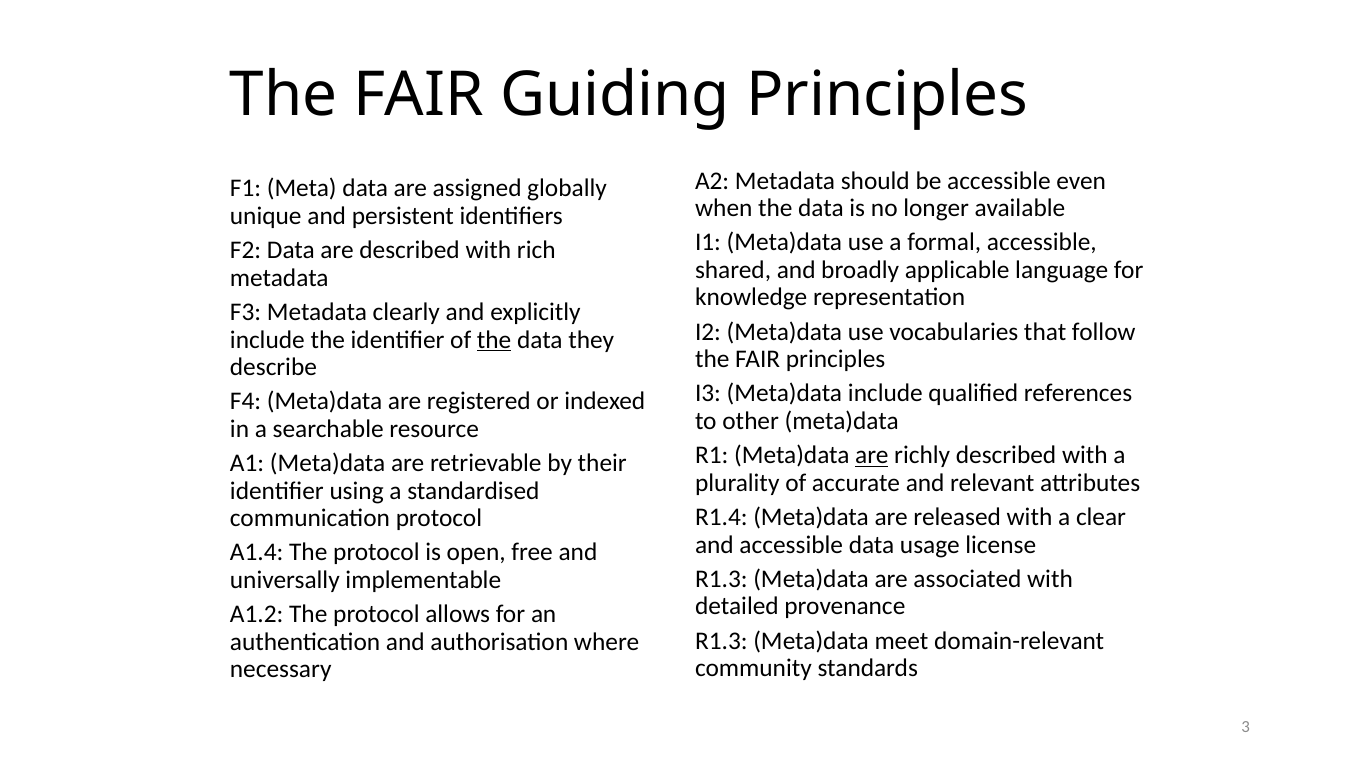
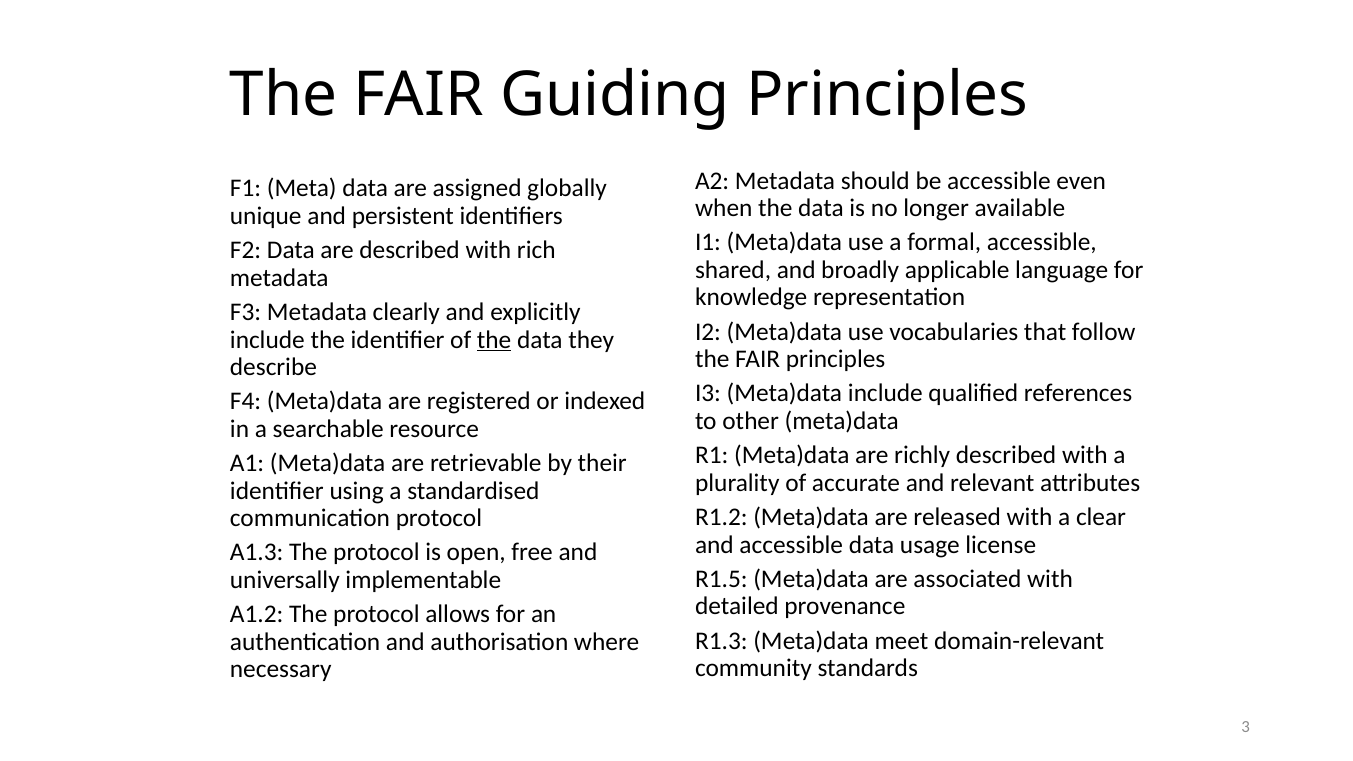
are underline: present -> none (872, 455)
R1.4: R1.4 -> R1.2 (721, 517)
A1.4: A1.4 -> A1.3 (257, 553)
R1.3: R1.3 -> R1.5 (721, 579)
